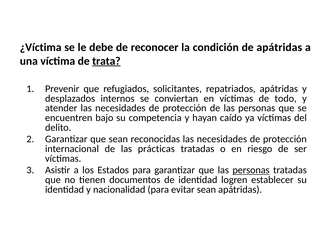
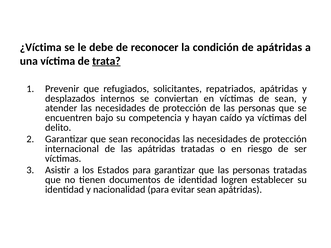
de todo: todo -> sean (286, 99)
las prácticas: prácticas -> apátridas (156, 149)
personas underline: present -> none (251, 170)
